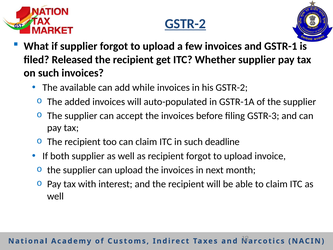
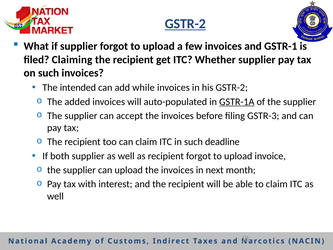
Released: Released -> Claiming (72, 60)
available: available -> intended (78, 88)
GSTR-1A underline: none -> present (237, 102)
